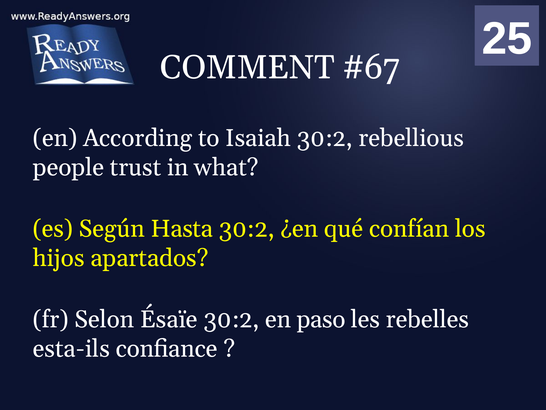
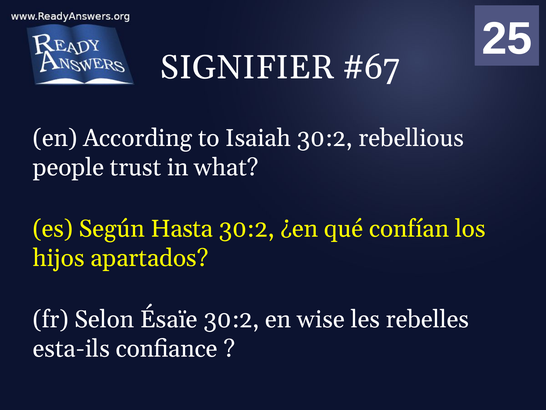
COMMENT: COMMENT -> SIGNIFIER (247, 67)
paso: paso -> wise (321, 319)
